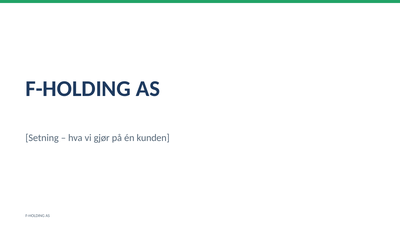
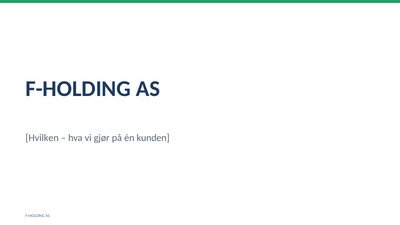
Setning: Setning -> Hvilken (42, 138)
